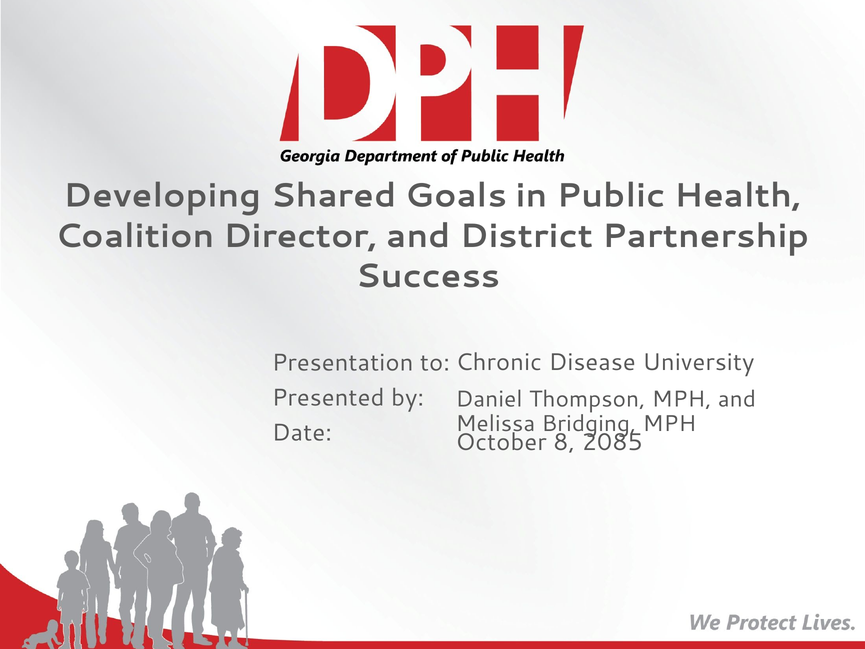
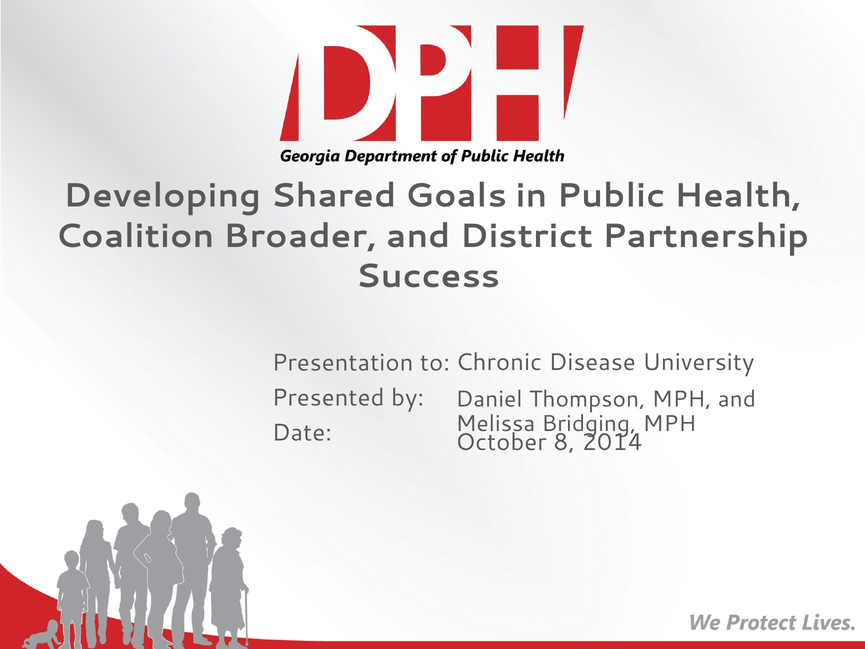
Director: Director -> Broader (300, 236)
2085: 2085 -> 2014 (612, 442)
